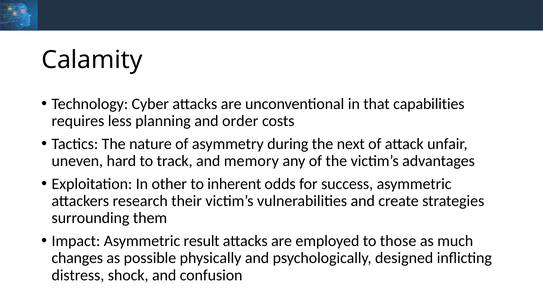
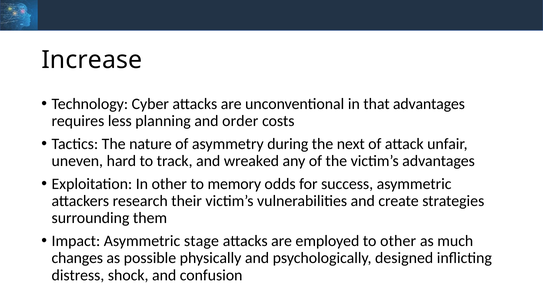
Calamity: Calamity -> Increase (92, 60)
that capabilities: capabilities -> advantages (429, 104)
memory: memory -> wreaked (251, 161)
inherent: inherent -> memory (234, 183)
result: result -> stage (201, 240)
to those: those -> other (398, 240)
